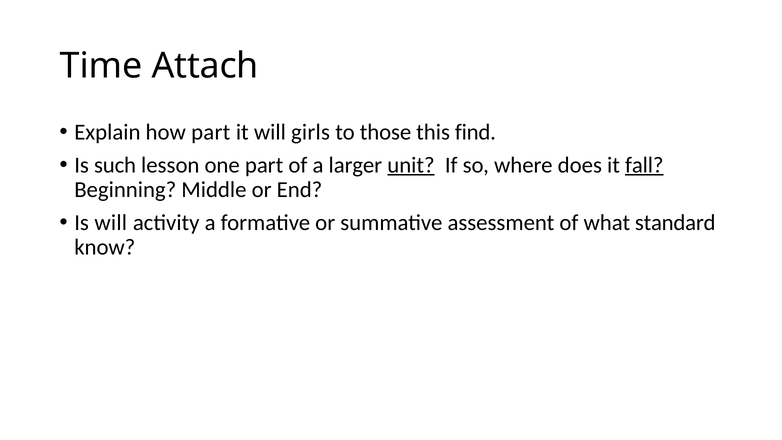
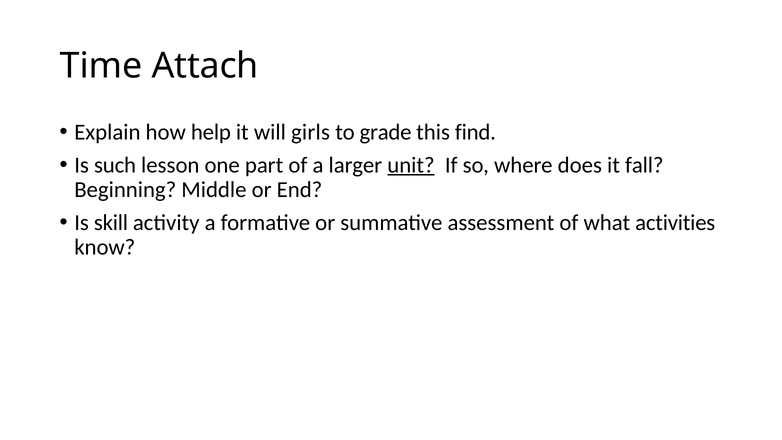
how part: part -> help (211, 132)
those: those -> grade (386, 132)
fall underline: present -> none (644, 165)
Is will: will -> skill (111, 222)
standard: standard -> activities (675, 222)
